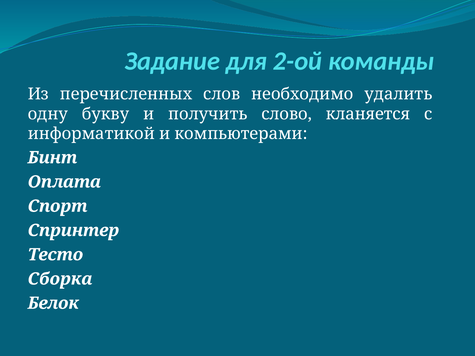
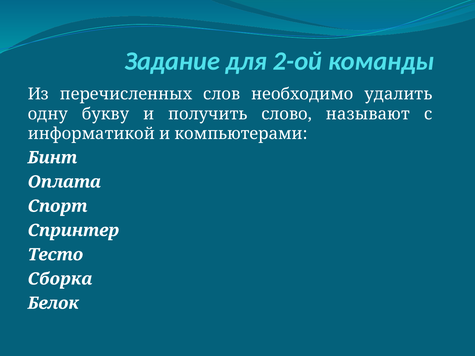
кланяется: кланяется -> называют (368, 114)
